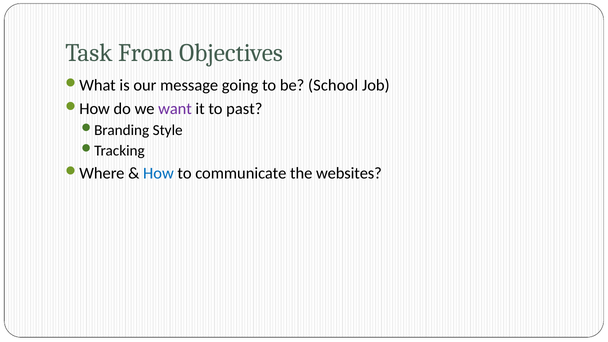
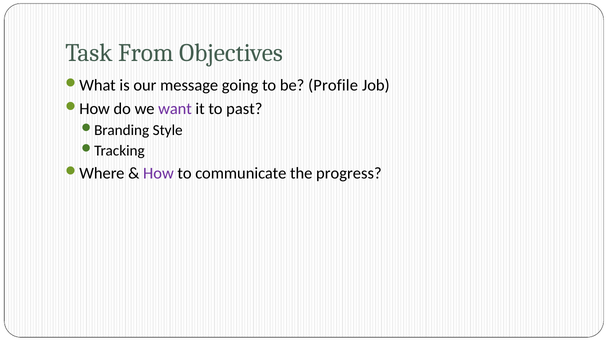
School: School -> Profile (333, 85)
How colour: blue -> purple (158, 174)
websites: websites -> progress (349, 174)
